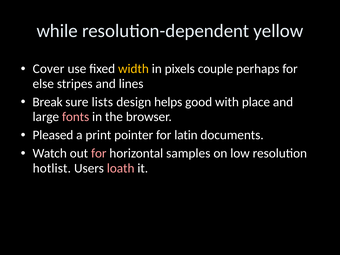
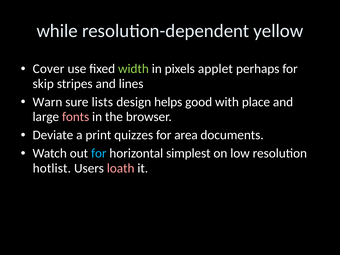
width colour: yellow -> light green (133, 69)
couple: couple -> applet (215, 69)
else: else -> skip (43, 84)
Break: Break -> Warn (47, 102)
Pleased: Pleased -> Deviate (53, 135)
pointer: pointer -> quizzes (134, 135)
latin: latin -> area (186, 135)
for colour: pink -> light blue (99, 153)
samples: samples -> simplest (188, 153)
